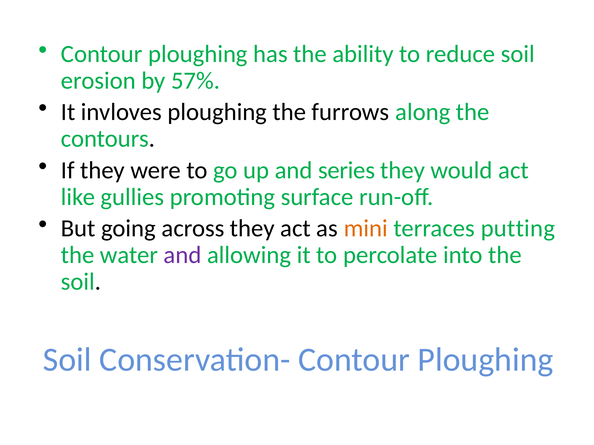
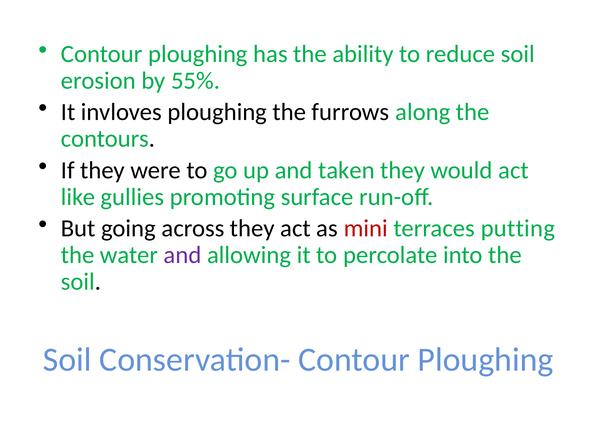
57%: 57% -> 55% (196, 81)
series: series -> taken (346, 170)
mini colour: orange -> red (366, 229)
